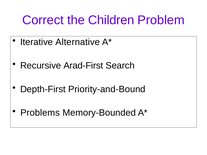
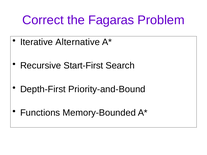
Children: Children -> Fagaras (111, 20)
Arad-First: Arad-First -> Start-First (83, 66)
Problems: Problems -> Functions (40, 113)
